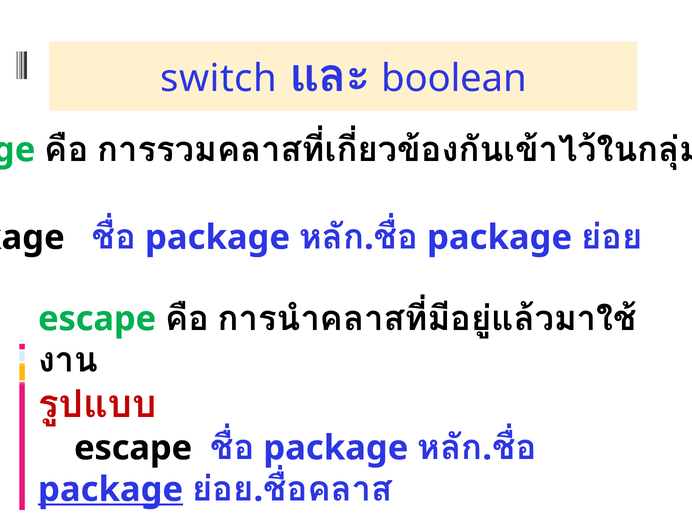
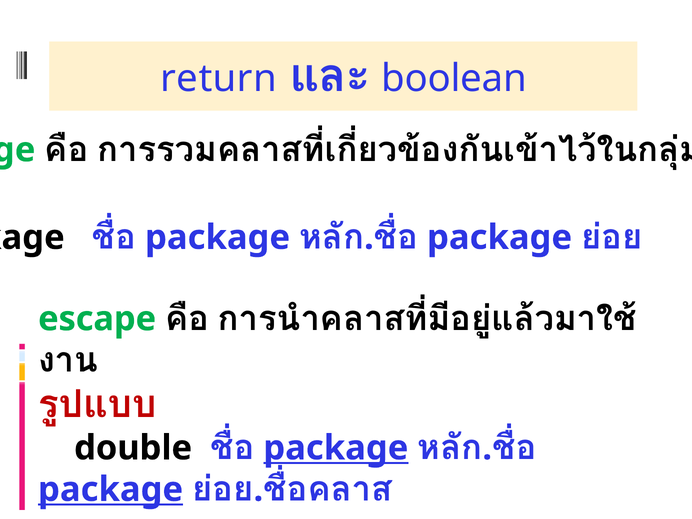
switch: switch -> return (219, 78)
package underline: none -> present (336, 448)
escape: escape -> double (133, 448)
